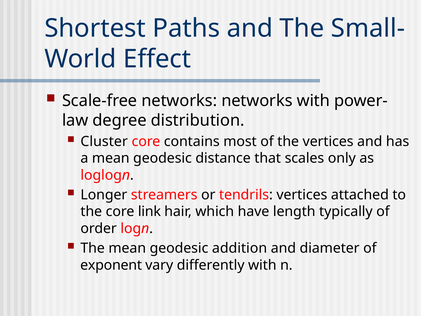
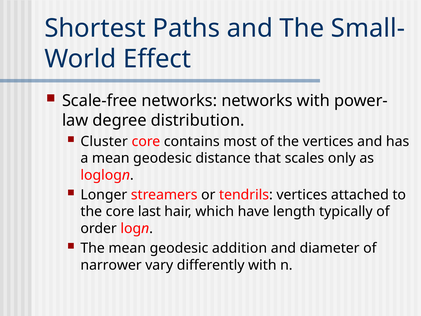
link: link -> last (149, 212)
exponent: exponent -> narrower (111, 265)
